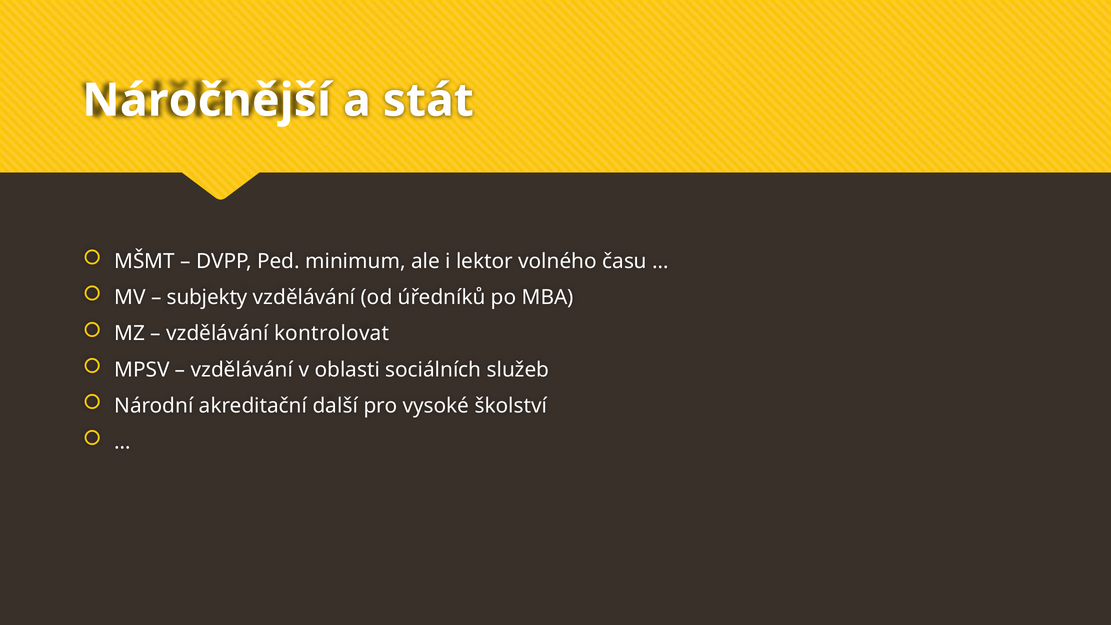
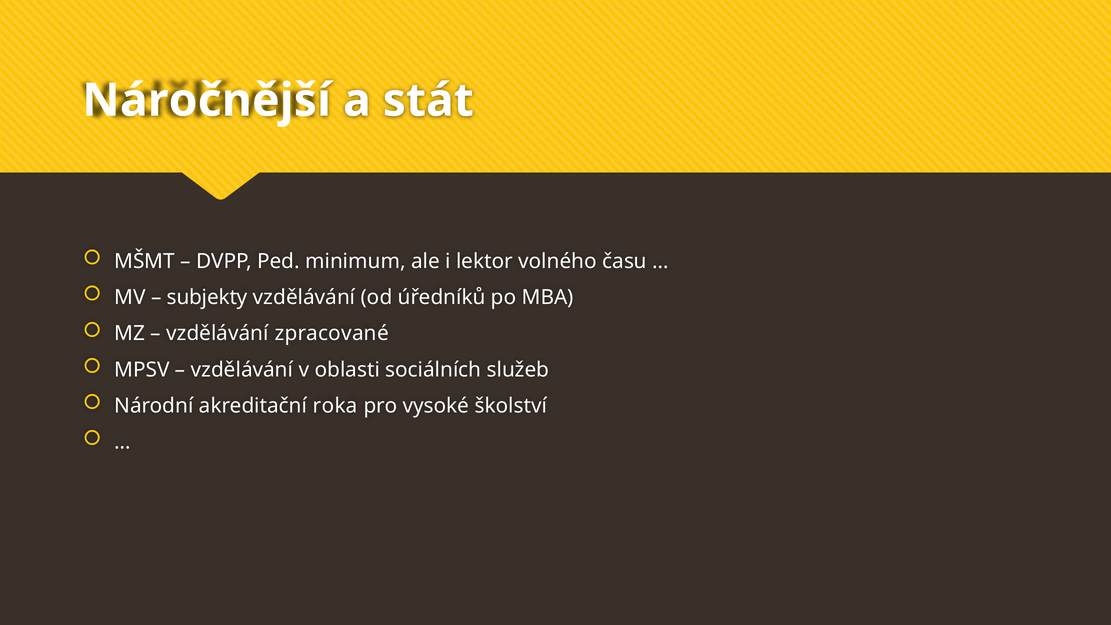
kontrolovat: kontrolovat -> zpracované (332, 334)
další: další -> roka (335, 406)
